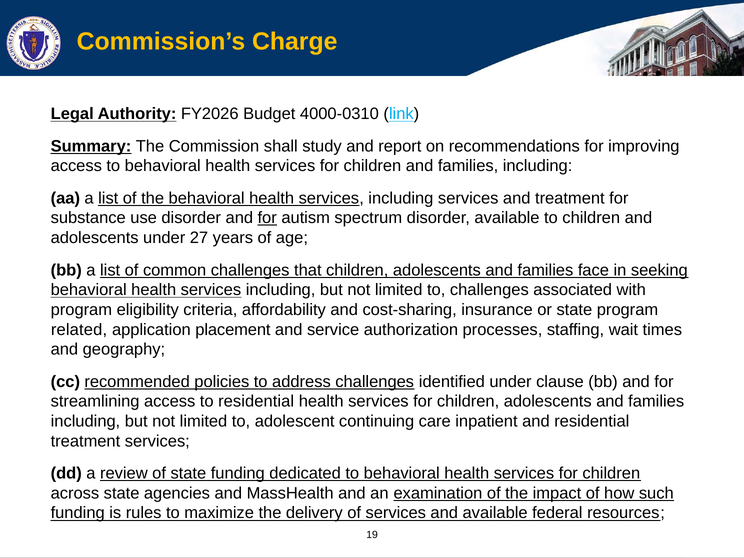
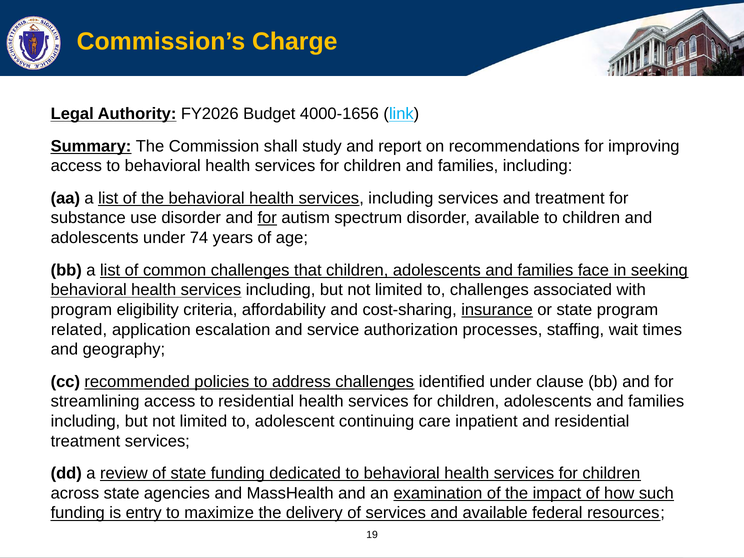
4000-0310: 4000-0310 -> 4000-1656 (339, 114)
27: 27 -> 74 (199, 238)
insurance underline: none -> present (497, 310)
placement: placement -> escalation (233, 330)
rules: rules -> entry (144, 513)
